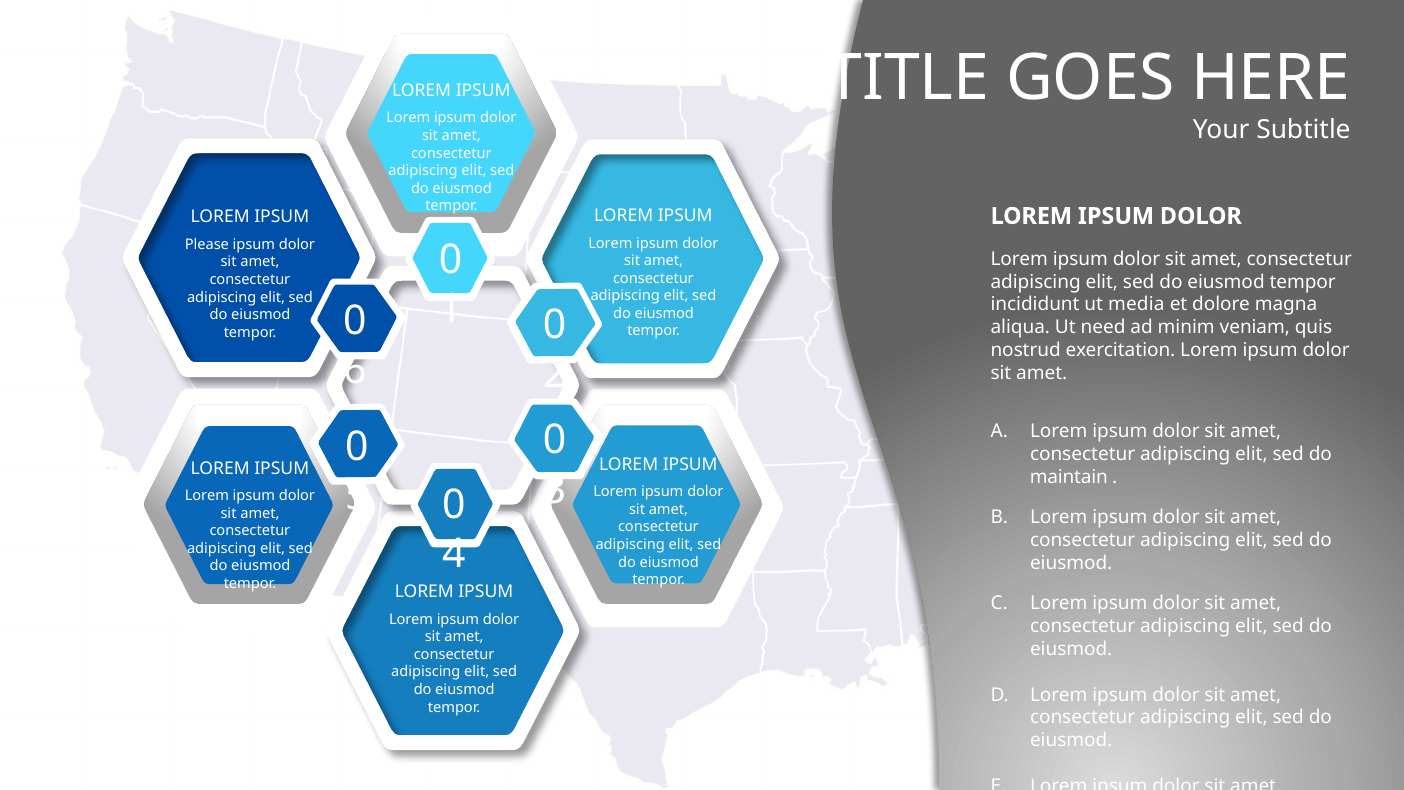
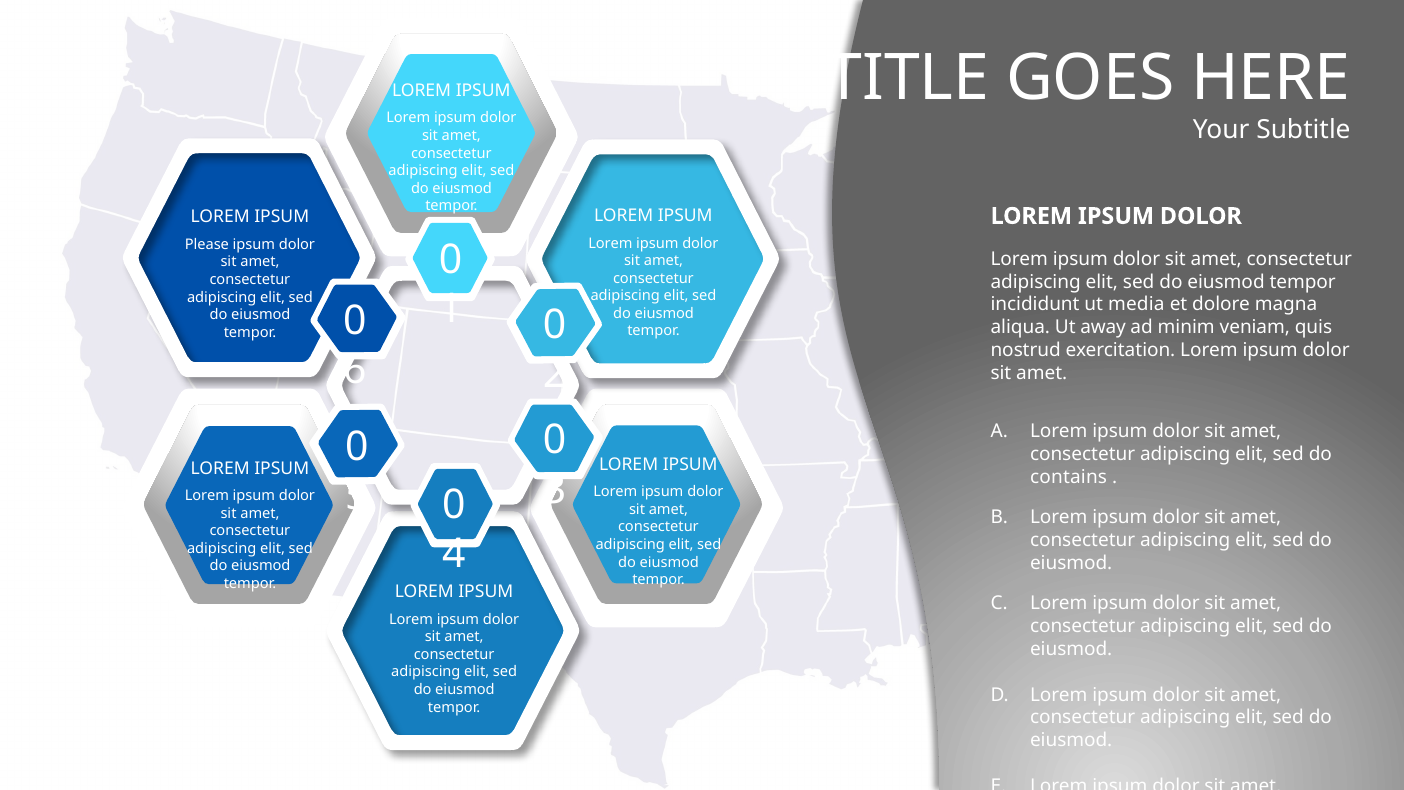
need: need -> away (1103, 327)
maintain: maintain -> contains (1069, 477)
